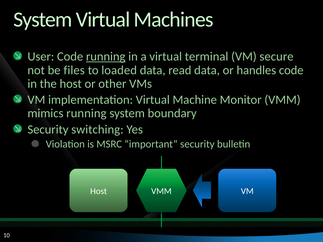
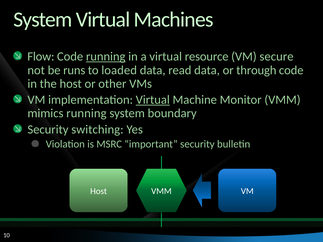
User: User -> Flow (41, 57)
terminal: terminal -> resource (207, 57)
files: files -> runs (74, 70)
handles: handles -> through (256, 70)
Virtual underline: none -> present (153, 100)
